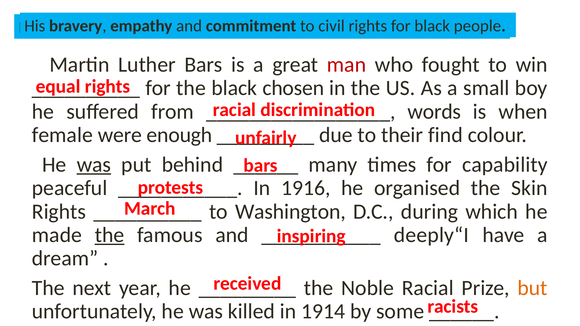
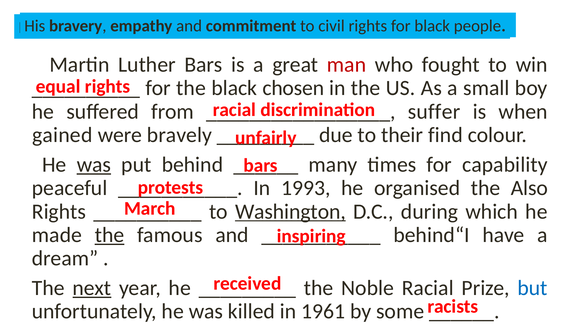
words: words -> suffer (434, 112)
female: female -> gained (62, 135)
enough: enough -> bravely (179, 135)
1916: 1916 -> 1993 (306, 188)
Skin: Skin -> Also (529, 188)
Washington underline: none -> present (290, 212)
deeply“I: deeply“I -> behind“I (431, 235)
next underline: none -> present (92, 288)
but colour: orange -> blue (532, 288)
1914: 1914 -> 1961 (323, 312)
